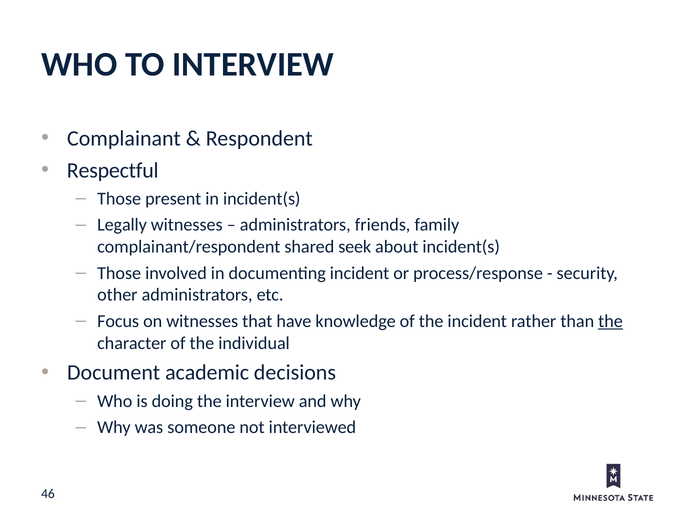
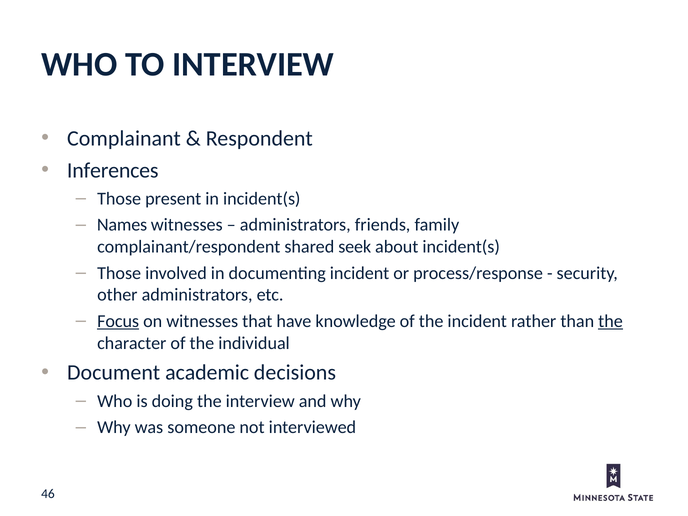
Respectful: Respectful -> Inferences (113, 170)
Legally: Legally -> Names (122, 225)
Focus underline: none -> present (118, 321)
